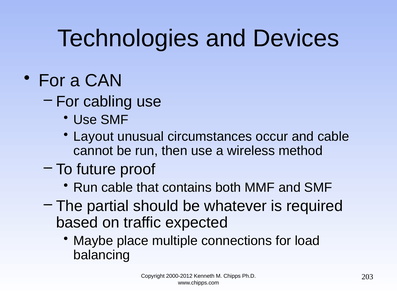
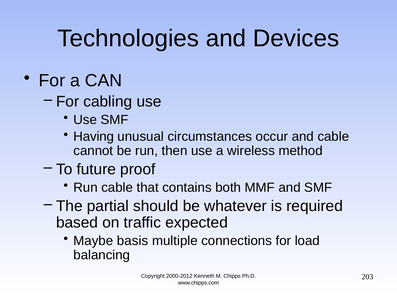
Layout: Layout -> Having (94, 137)
place: place -> basis (133, 241)
